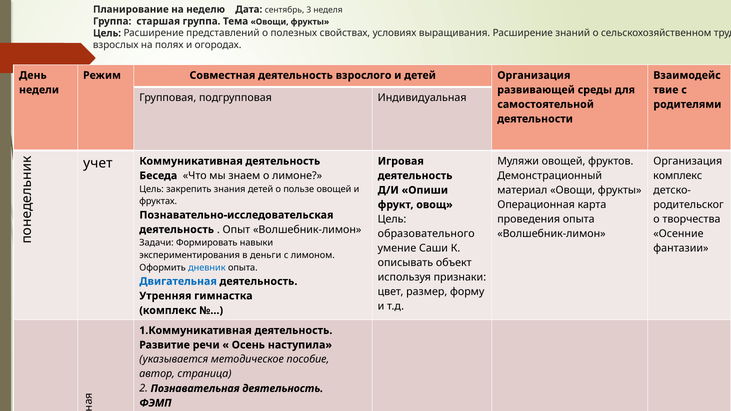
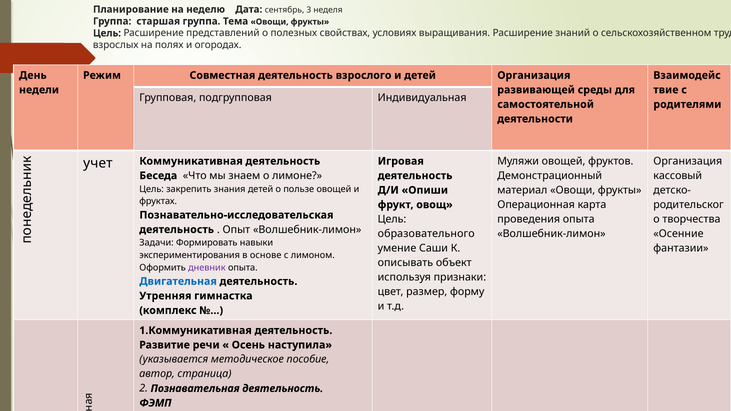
комплекс: комплекс -> кассовый (678, 176)
деньги: деньги -> основе (266, 255)
дневник colour: blue -> purple (207, 268)
